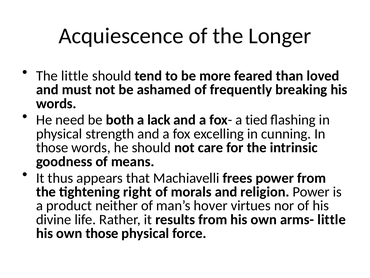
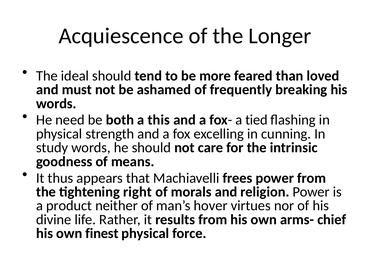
The little: little -> ideal (75, 76)
lack: lack -> this (159, 120)
those: those -> study (52, 147)
arms- little: little -> chief (332, 219)
own those: those -> finest (102, 233)
